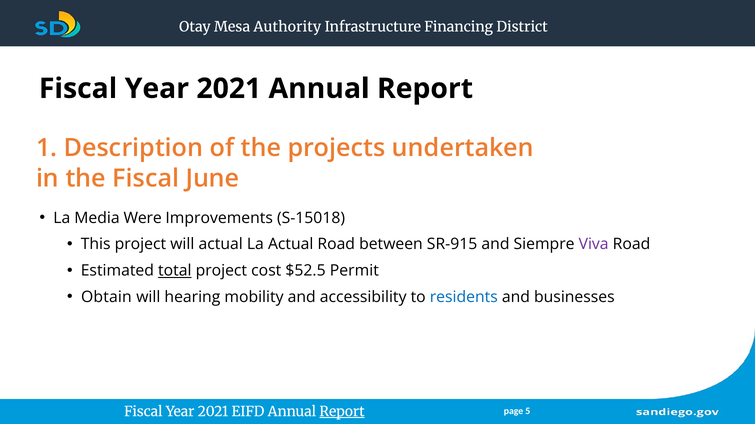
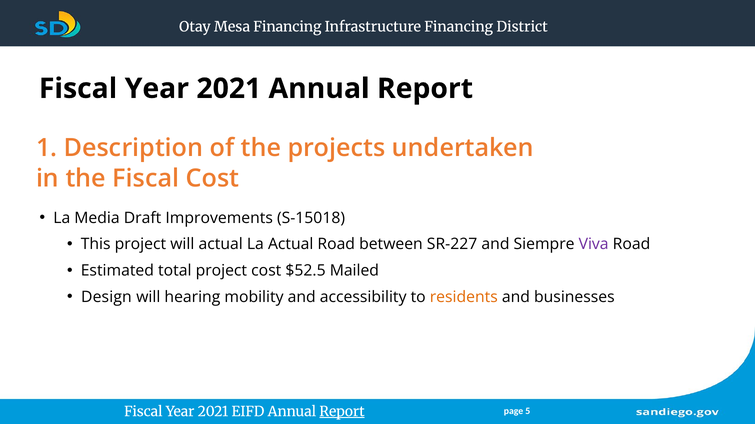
Mesa Authority: Authority -> Financing (287, 27)
Fiscal June: June -> Cost (212, 179)
Were: Were -> Draft (143, 218)
SR-915: SR-915 -> SR-227 (452, 245)
total underline: present -> none (175, 271)
Permit: Permit -> Mailed (354, 271)
Obtain: Obtain -> Design (106, 298)
residents colour: blue -> orange (464, 298)
